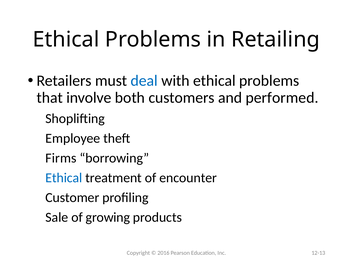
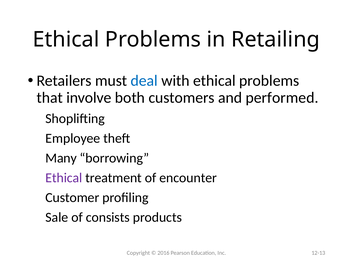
Firms: Firms -> Many (61, 158)
Ethical colour: blue -> purple (64, 178)
growing: growing -> consists (108, 217)
